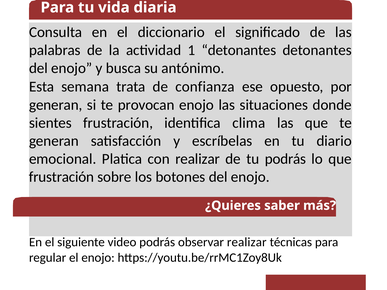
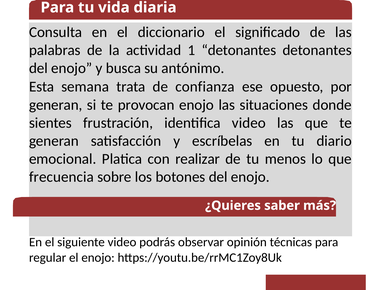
identifica clima: clima -> video (249, 123)
tu podrás: podrás -> menos (285, 159)
frustración: frustración -> frecuencia (61, 177)
observar realizar: realizar -> opinión (247, 242)
